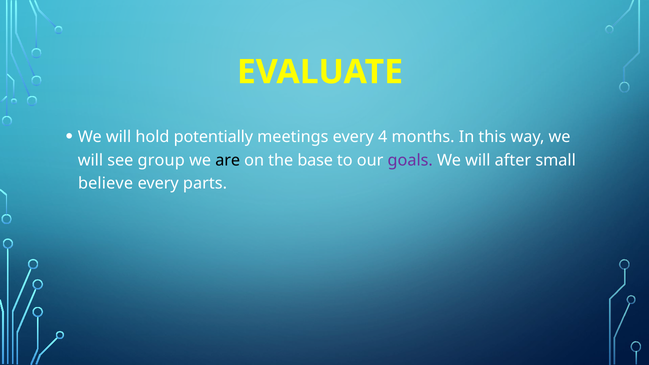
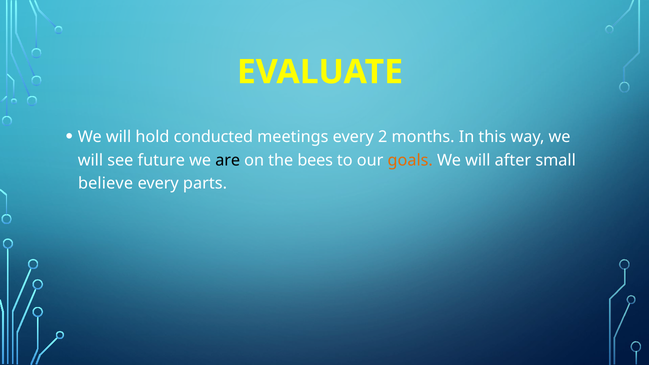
potentially: potentially -> conducted (213, 137)
4: 4 -> 2 (383, 137)
group: group -> future (161, 160)
base: base -> bees (315, 160)
goals colour: purple -> orange (410, 160)
